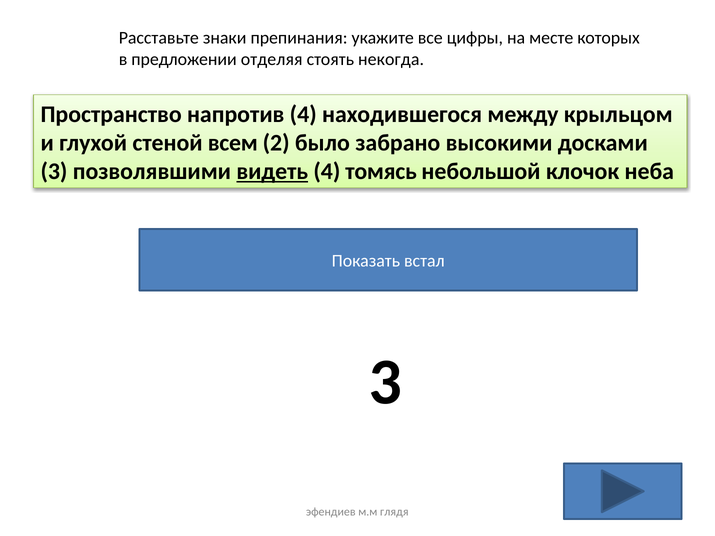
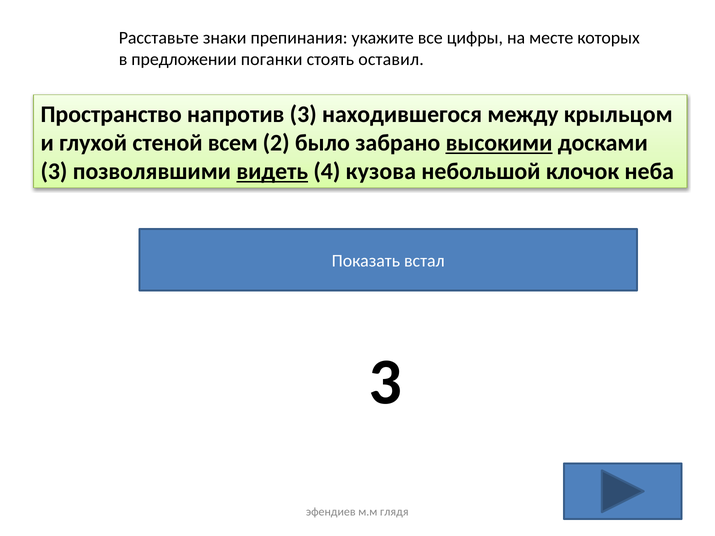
отделяя: отделяя -> поганки (272, 59)
некогда: некогда -> оставил (391, 59)
напротив 4: 4 -> 3 (303, 114)
высокими underline: none -> present (499, 143)
томясь: томясь -> кузова (381, 172)
